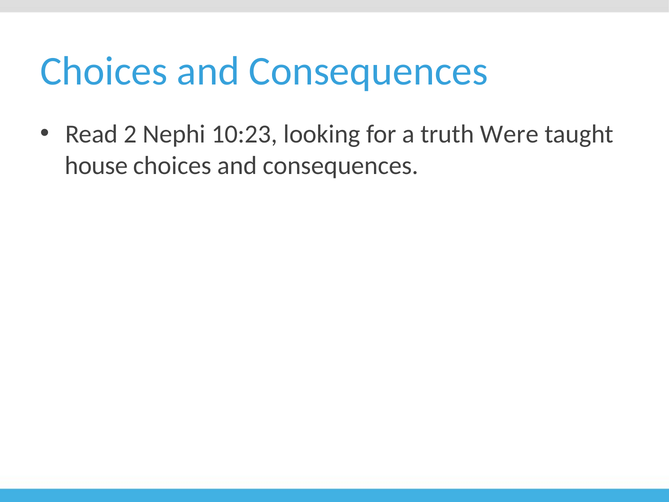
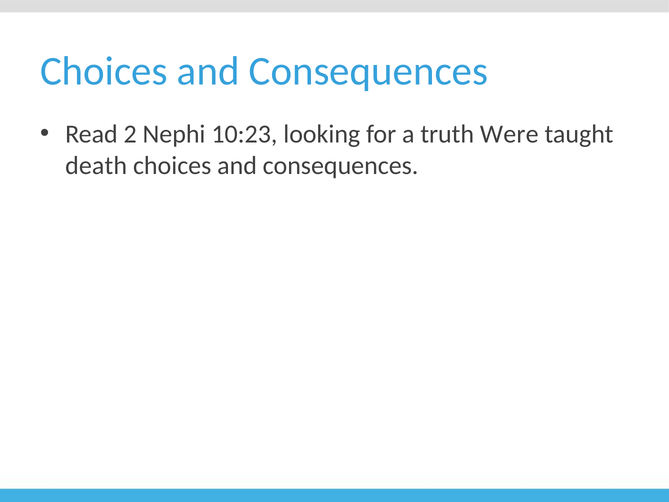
house: house -> death (96, 165)
